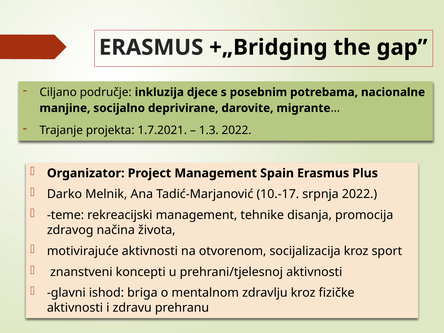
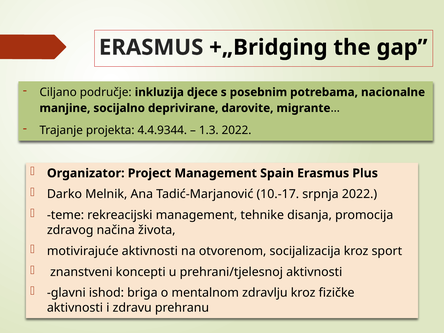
1.7.2021: 1.7.2021 -> 4.4.9344 (162, 130)
